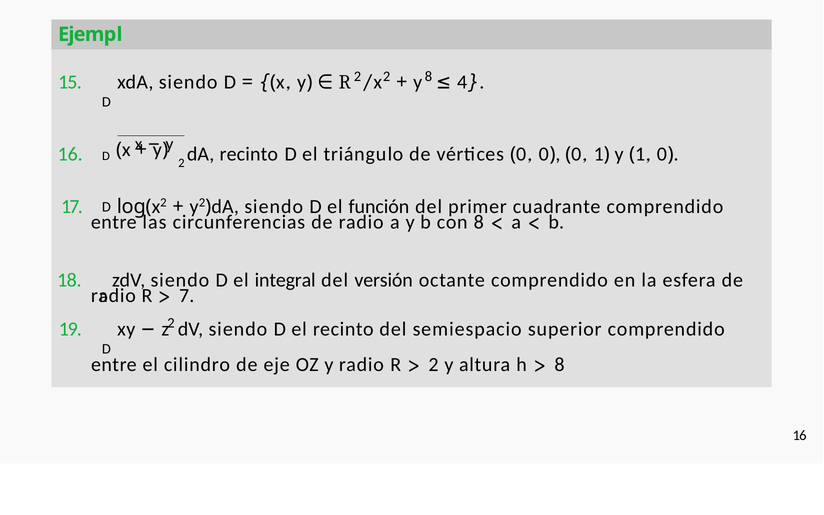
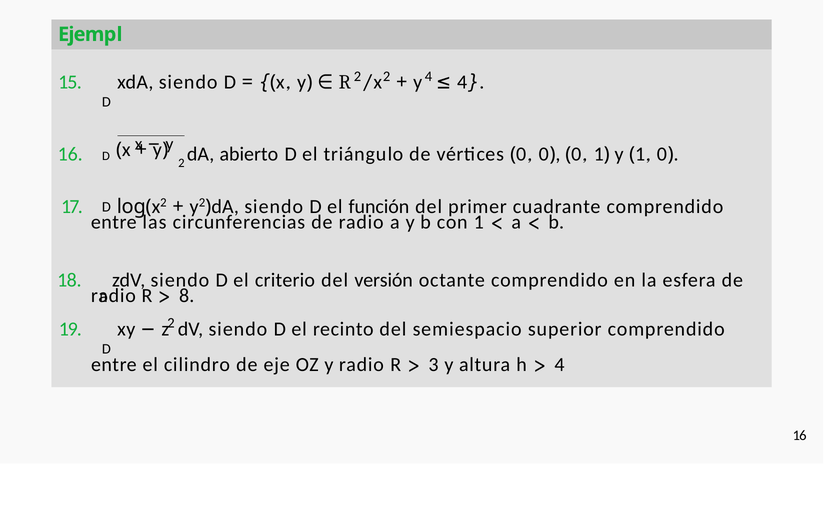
2 8: 8 -> 4 (428, 77)
dA recinto: recinto -> abierto (249, 154)
con 8: 8 -> 1 (479, 222)
integral: integral -> criterio (285, 280)
7: 7 -> 8 (187, 295)
2: 2 -> 3 (434, 364)
8: 8 -> 4 (559, 364)
